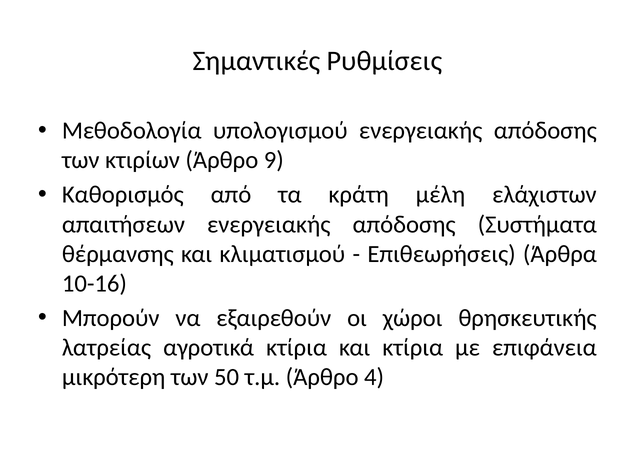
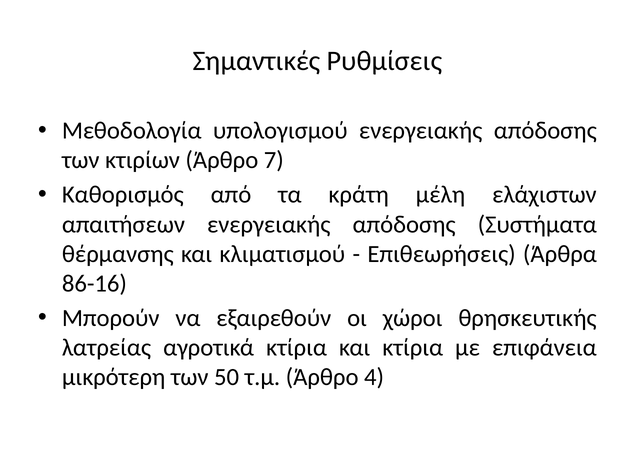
9: 9 -> 7 (274, 160)
10-16: 10-16 -> 86-16 (94, 284)
